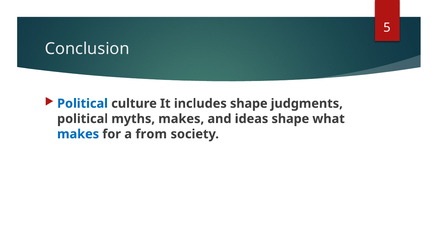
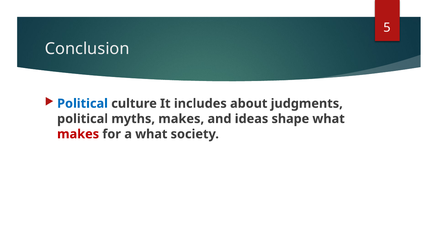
includes shape: shape -> about (249, 104)
makes colour: blue -> red (78, 134)
a from: from -> what (151, 134)
